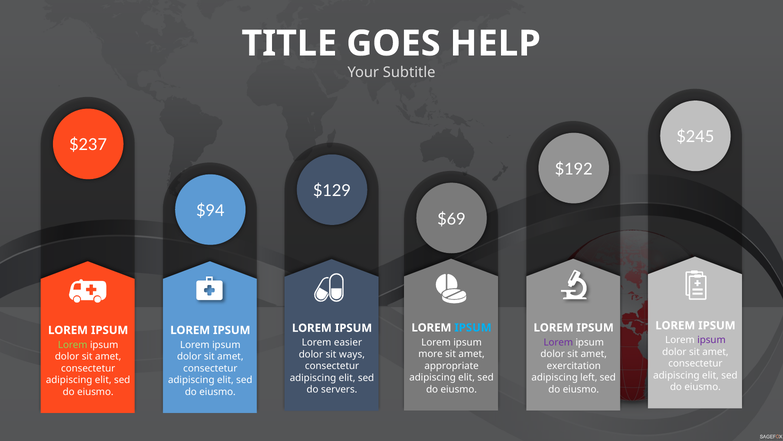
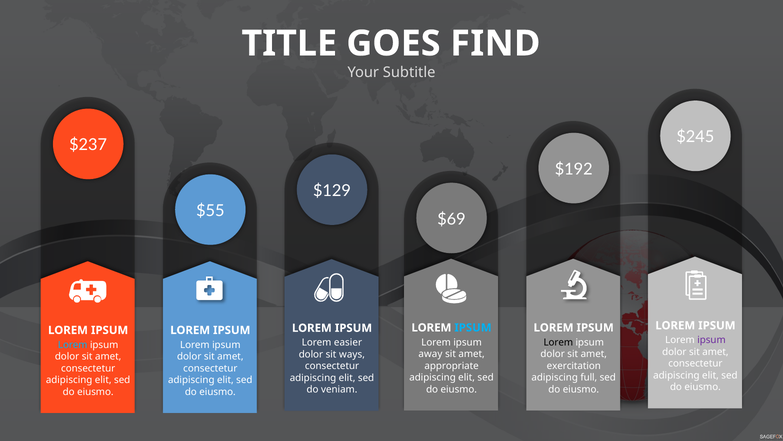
HELP: HELP -> FIND (495, 43)
$94: $94 -> $55 (210, 210)
Lorem colour: purple -> black (558, 342)
Lorem colour: light green -> light blue (73, 344)
more: more -> away (430, 354)
left: left -> full (589, 377)
servers: servers -> veniam (339, 389)
